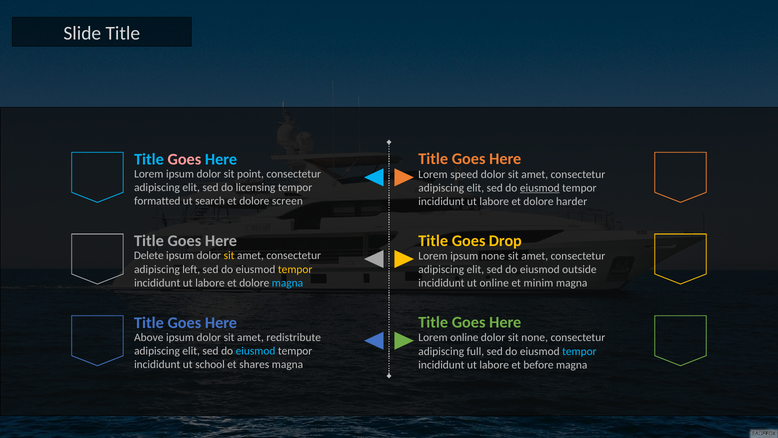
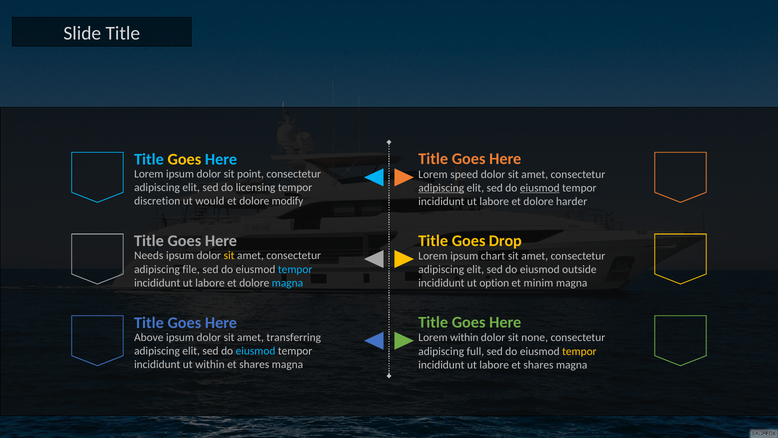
Goes colour: pink -> yellow (184, 159)
adipiscing underline: none -> present (441, 188)
formatted: formatted -> discretion (157, 201)
search: search -> would (210, 201)
screen: screen -> modify (288, 201)
Delete: Delete -> Needs (149, 255)
ipsum none: none -> chart (493, 256)
left: left -> file (191, 269)
tempor colour: yellow -> light blue (295, 269)
ut online: online -> option (494, 283)
redistribute: redistribute -> transferring (294, 337)
Lorem online: online -> within (464, 337)
tempor colour: light blue -> yellow (579, 351)
ut school: school -> within (210, 364)
labore et before: before -> shares (538, 365)
